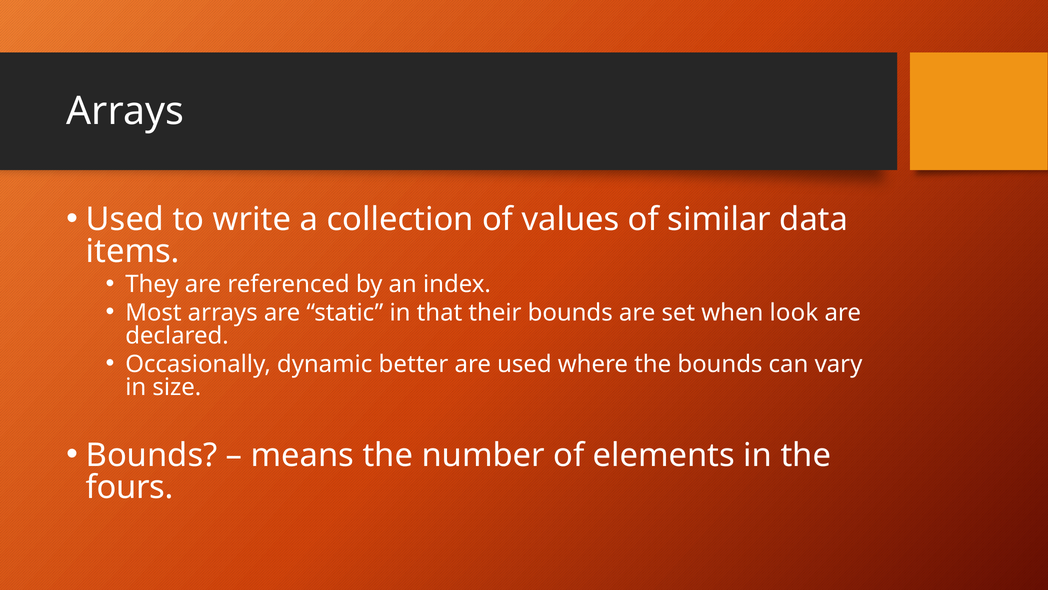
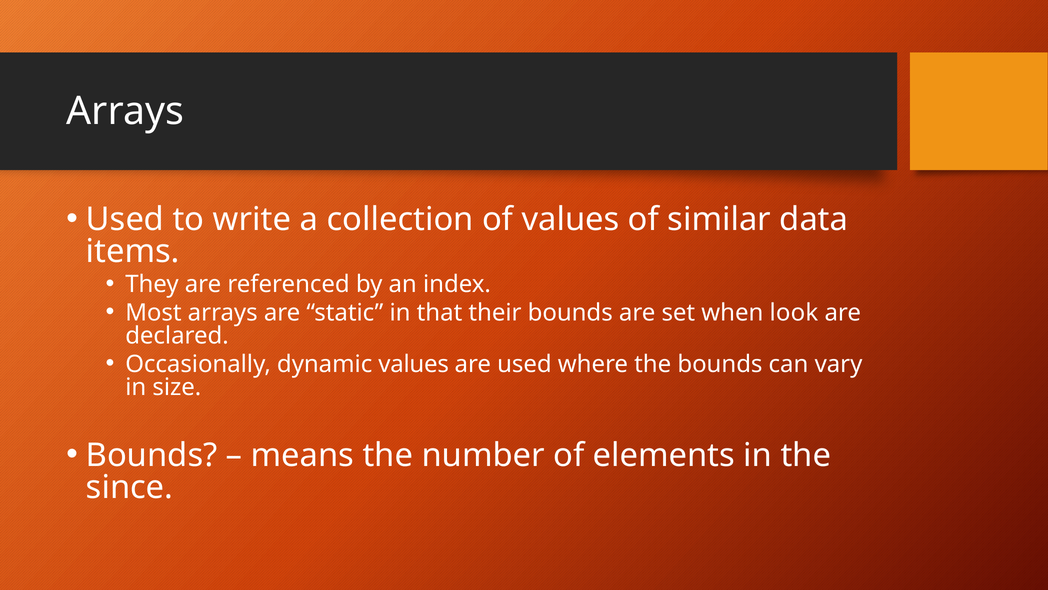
dynamic better: better -> values (414, 364)
fours: fours -> since (130, 487)
